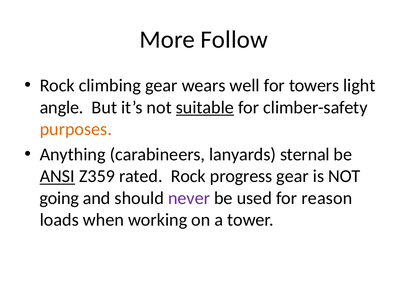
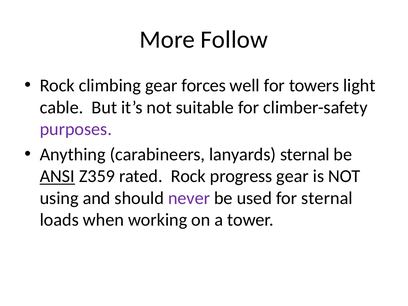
wears: wears -> forces (204, 86)
angle: angle -> cable (62, 107)
suitable underline: present -> none (205, 107)
purposes colour: orange -> purple (76, 129)
going: going -> using (59, 198)
for reason: reason -> sternal (327, 198)
